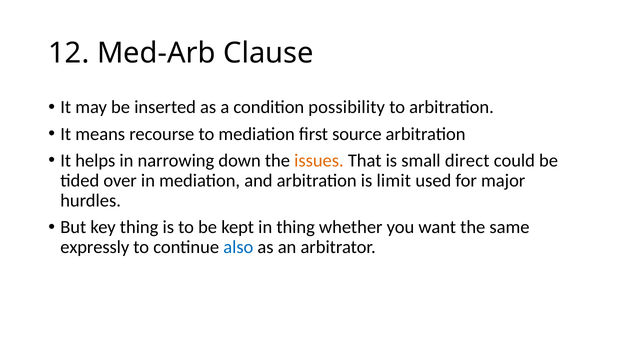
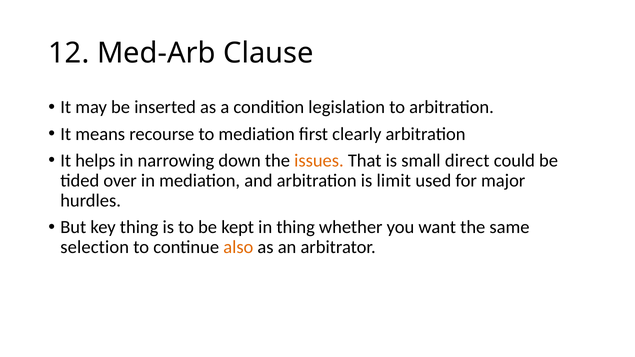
possibility: possibility -> legislation (347, 107)
source: source -> clearly (357, 134)
expressly: expressly -> selection (95, 247)
also colour: blue -> orange (238, 247)
